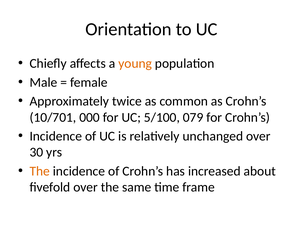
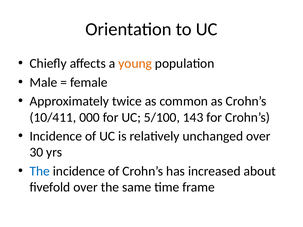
10/701: 10/701 -> 10/411 (53, 117)
079: 079 -> 143 (193, 117)
The colour: orange -> blue (40, 171)
